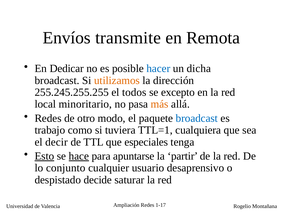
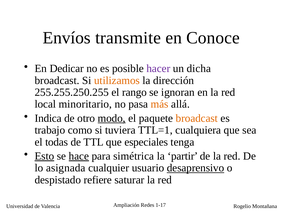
Remota: Remota -> Conoce (213, 38)
hacer colour: blue -> purple (158, 69)
255.245.255.255: 255.245.255.255 -> 255.255.250.255 (72, 92)
todos: todos -> rango (134, 92)
excepto: excepto -> ignoran (178, 92)
Redes: Redes -> Indica (48, 118)
modo underline: none -> present (112, 118)
broadcast colour: blue -> orange (197, 118)
decir: decir -> todas (57, 142)
apuntarse: apuntarse -> simétrica (134, 156)
conjunto: conjunto -> asignada (66, 168)
desaprensivo underline: none -> present (196, 168)
decide: decide -> refiere (98, 180)
